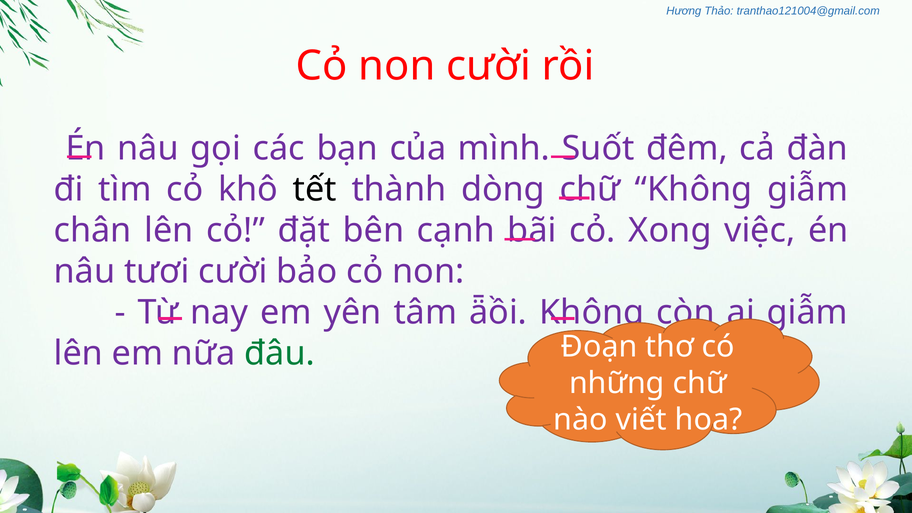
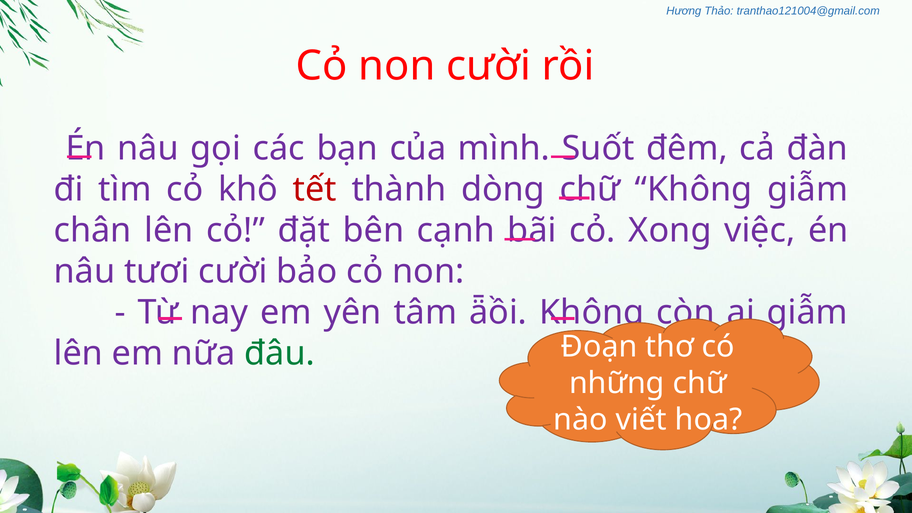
tết colour: black -> red (315, 189)
